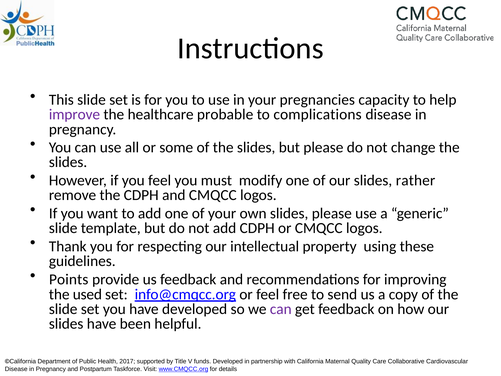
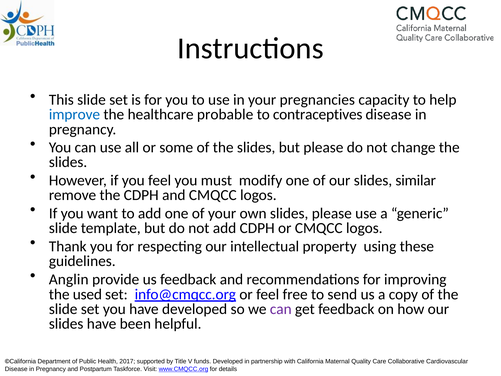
improve colour: purple -> blue (74, 115)
complications: complications -> contraceptives (318, 115)
rather: rather -> similar (416, 180)
Points: Points -> Anglin (69, 279)
